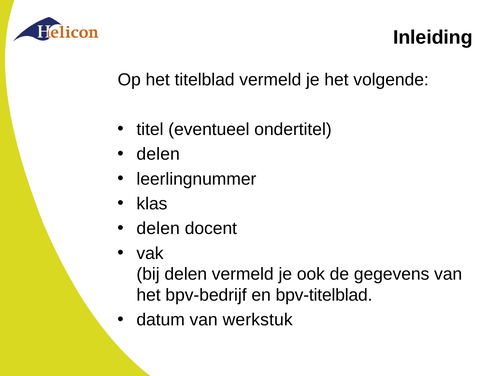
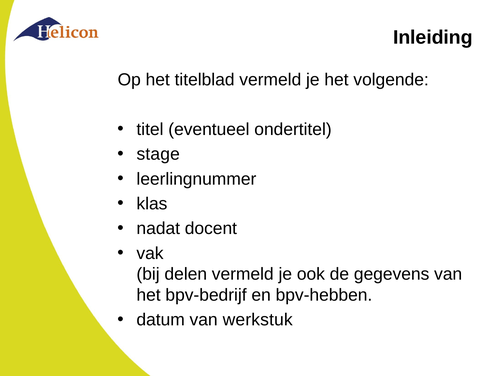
delen: delen -> stage (158, 154)
delen: delen -> nadat (158, 229)
bpv-titelblad: bpv-titelblad -> bpv-hebben (324, 295)
